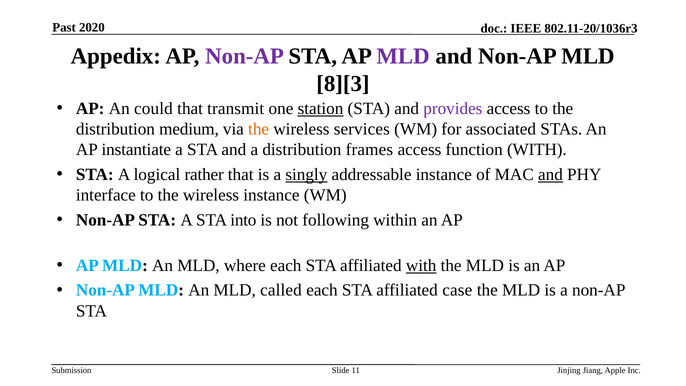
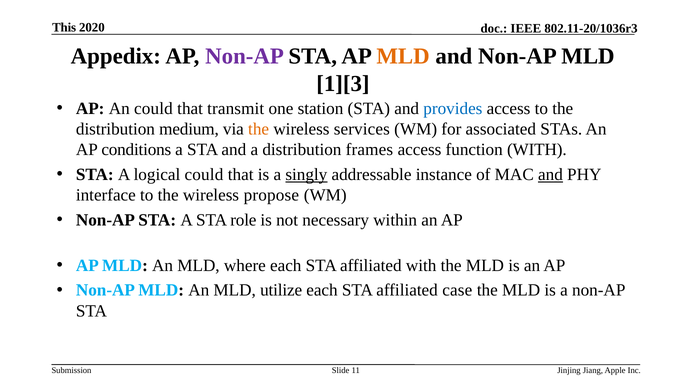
Past: Past -> This (64, 27)
MLD colour: purple -> orange (403, 56)
8][3: 8][3 -> 1][3 (343, 84)
station underline: present -> none (321, 108)
provides colour: purple -> blue (453, 108)
instantiate: instantiate -> conditions (136, 150)
logical rather: rather -> could (204, 174)
wireless instance: instance -> propose (271, 195)
into: into -> role (243, 220)
following: following -> necessary (336, 220)
with underline: present -> none (421, 265)
called: called -> utilize (281, 290)
